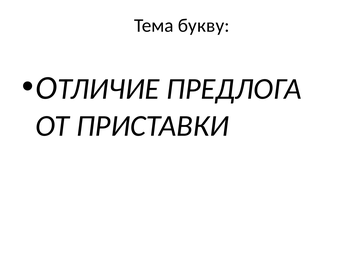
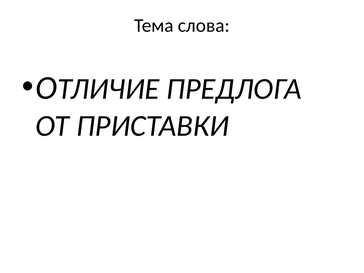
букву: букву -> слова (204, 26)
